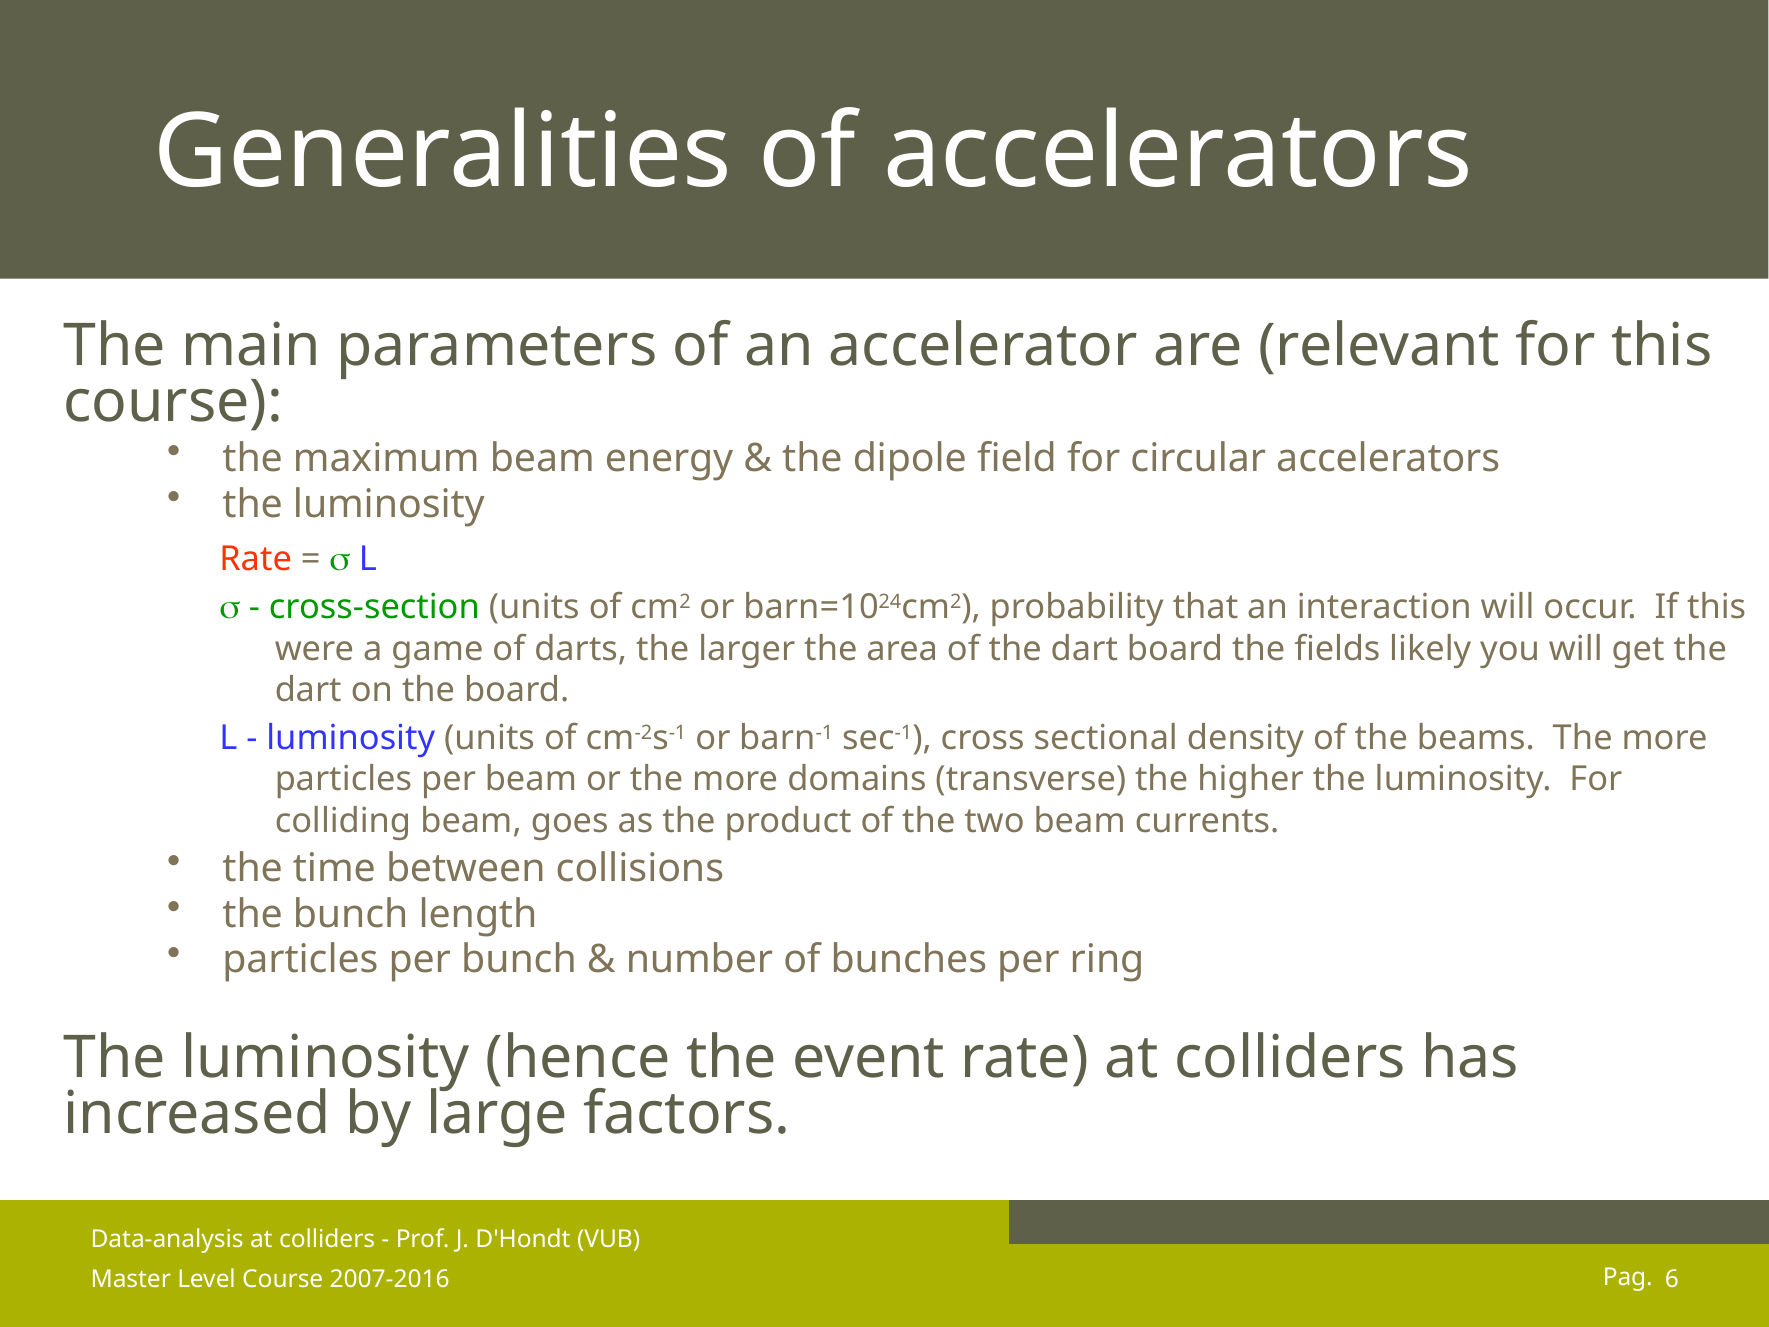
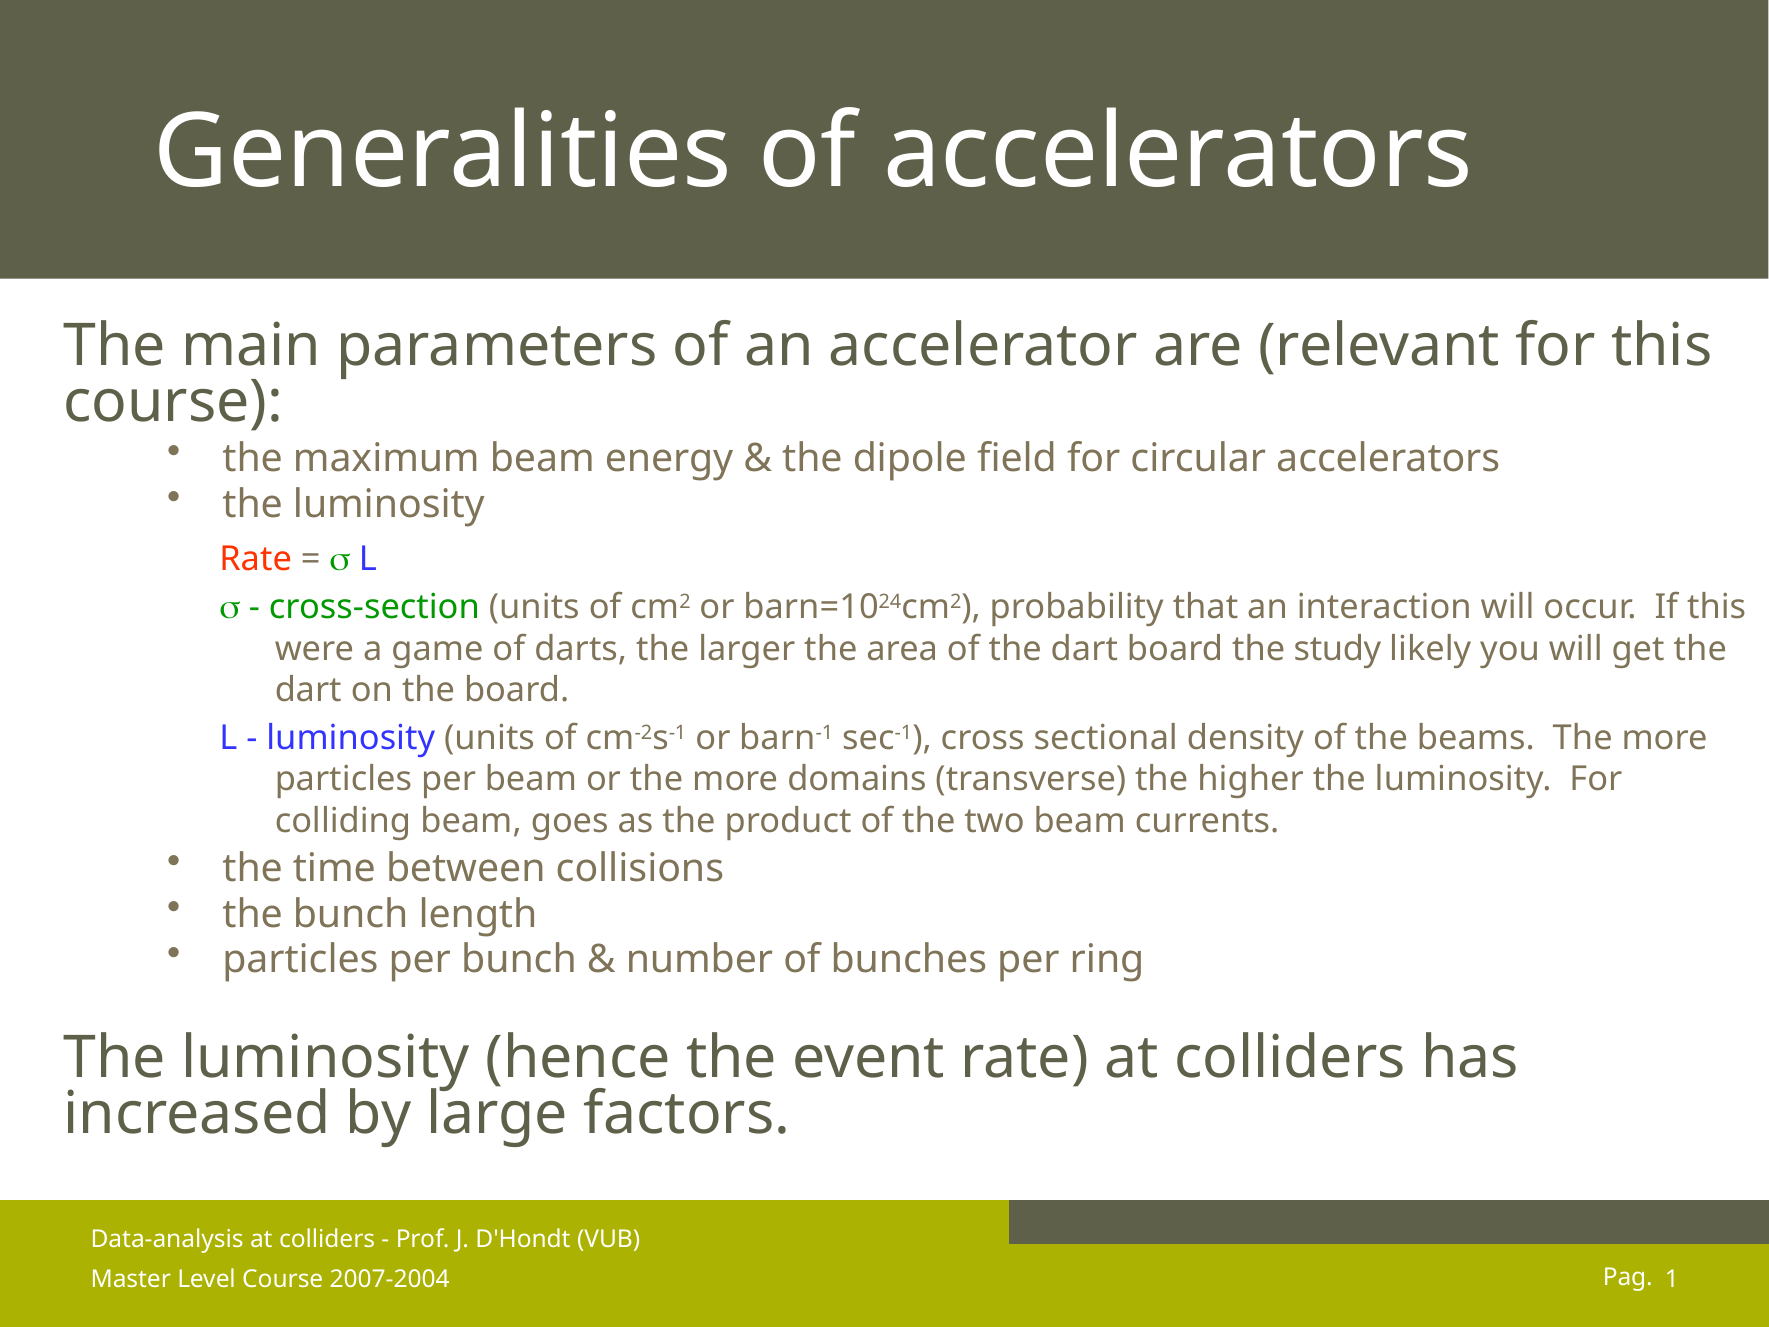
fields: fields -> study (1337, 649)
6: 6 -> 1 (1672, 1279)
2007-2016: 2007-2016 -> 2007-2004 (390, 1279)
